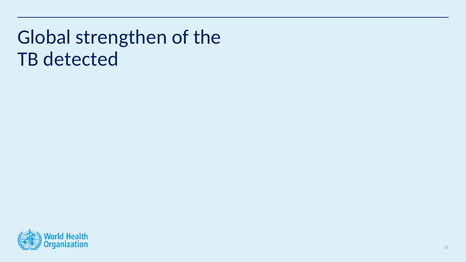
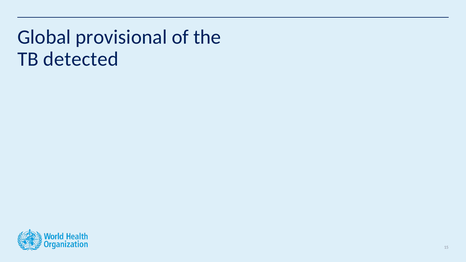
strengthen: strengthen -> provisional (121, 37)
